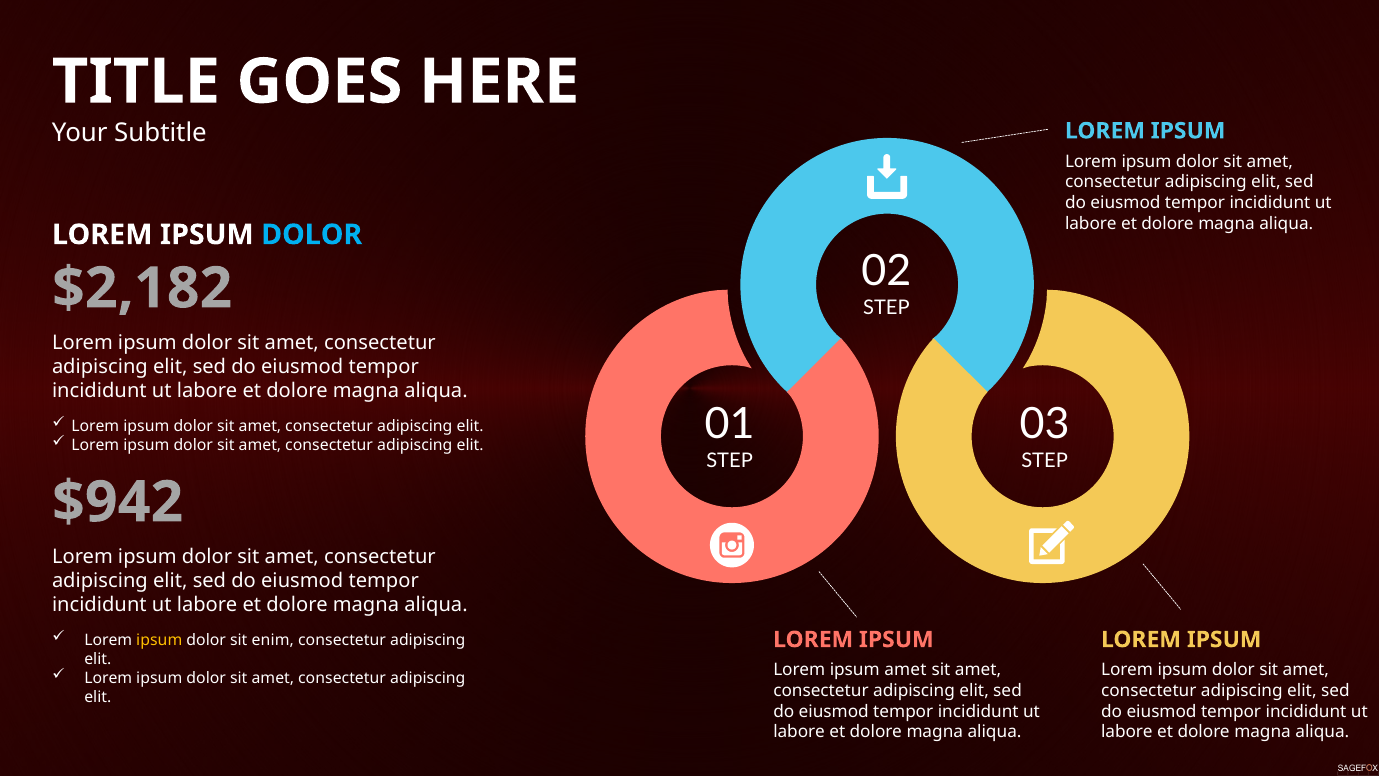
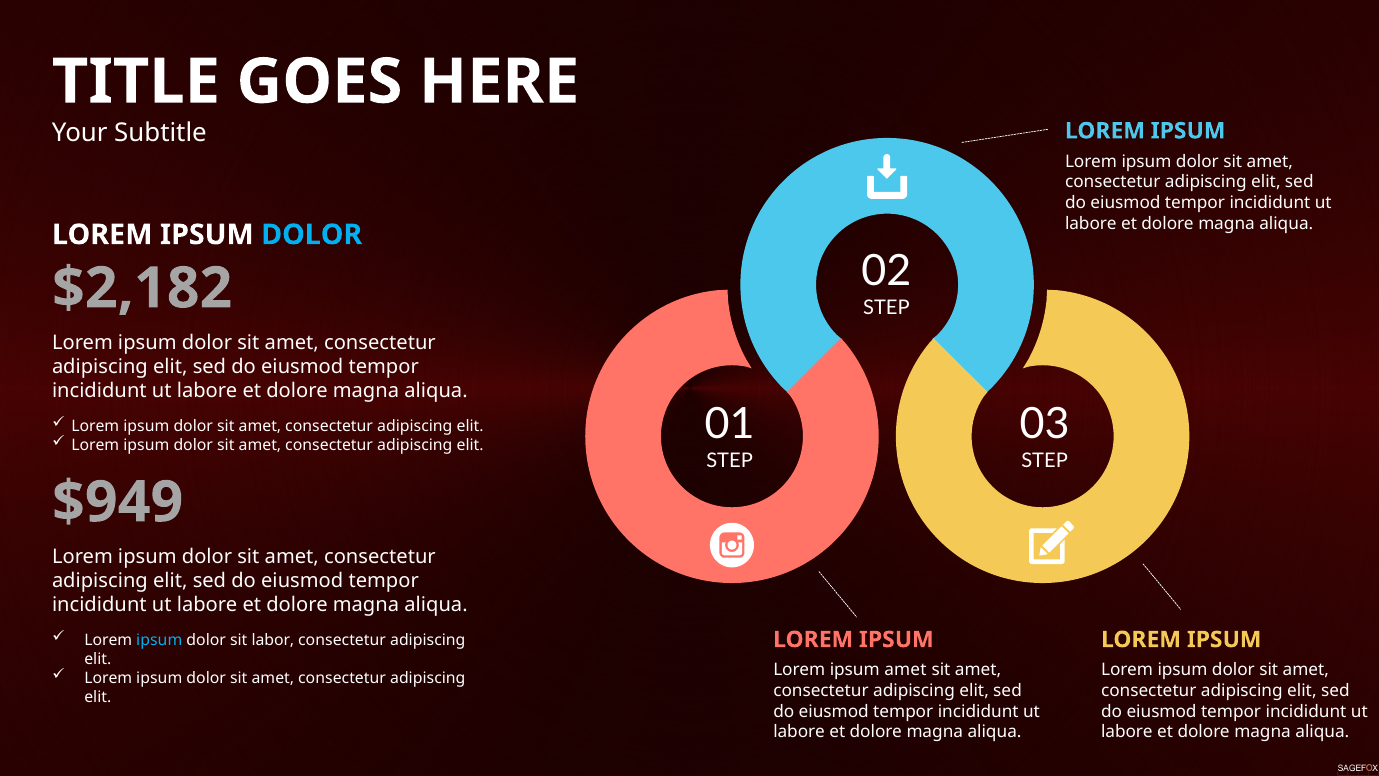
$942: $942 -> $949 (118, 502)
ipsum colour: yellow -> light blue (159, 640)
enim: enim -> labor (273, 640)
